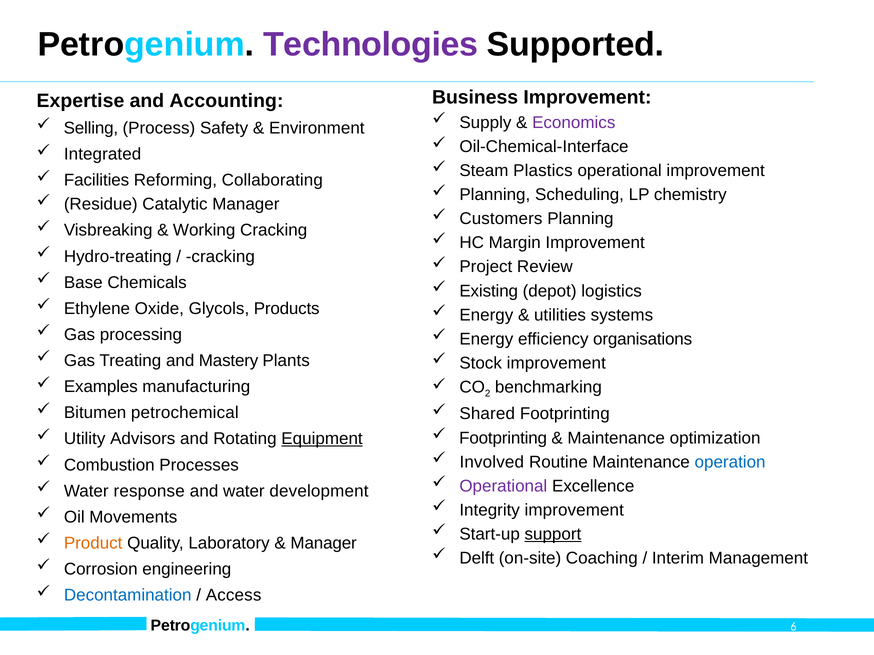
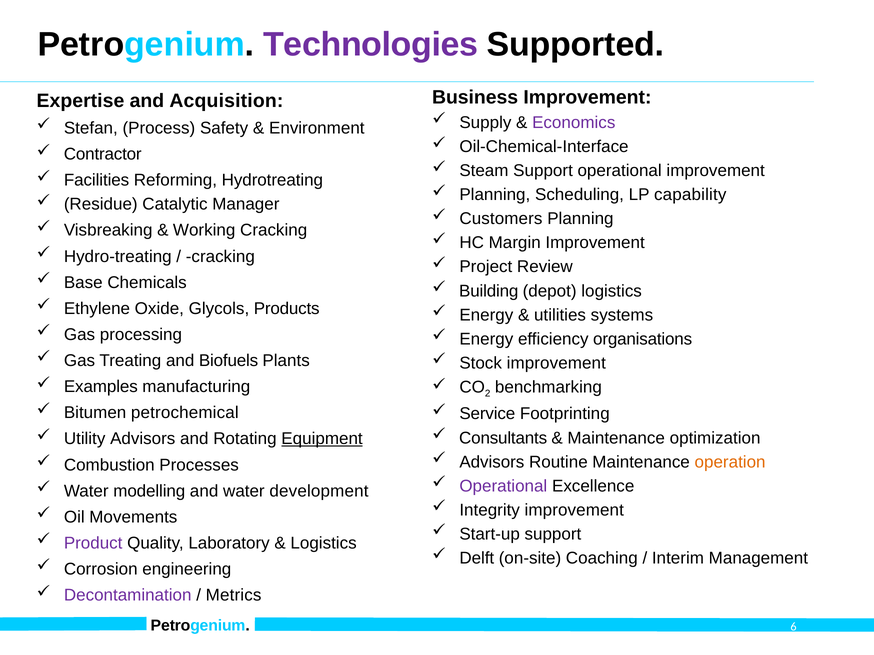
Accounting: Accounting -> Acquisition (226, 101)
Selling: Selling -> Stefan (91, 128)
Integrated: Integrated -> Contractor (103, 154)
Steam Plastics: Plastics -> Support (543, 171)
Collaborating: Collaborating -> Hydrotreating (272, 180)
chemistry: chemistry -> capability (690, 195)
Existing: Existing -> Building (489, 291)
Mastery: Mastery -> Biofuels (229, 361)
Shared: Shared -> Service (487, 414)
Footprinting: Footprinting -> Consultants (503, 438)
Involved: Involved -> Advisors (492, 462)
operation colour: blue -> orange (730, 462)
response: response -> modelling (149, 491)
support underline: present -> none (553, 534)
Product colour: orange -> purple (93, 544)
Manager: Manager -> Logistics (324, 544)
Decontamination colour: blue -> purple (128, 596)
Access: Access -> Metrics (234, 596)
